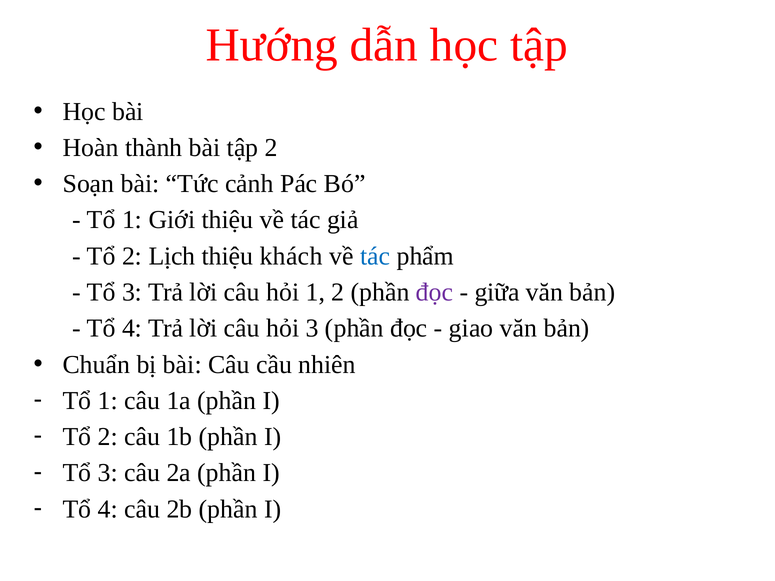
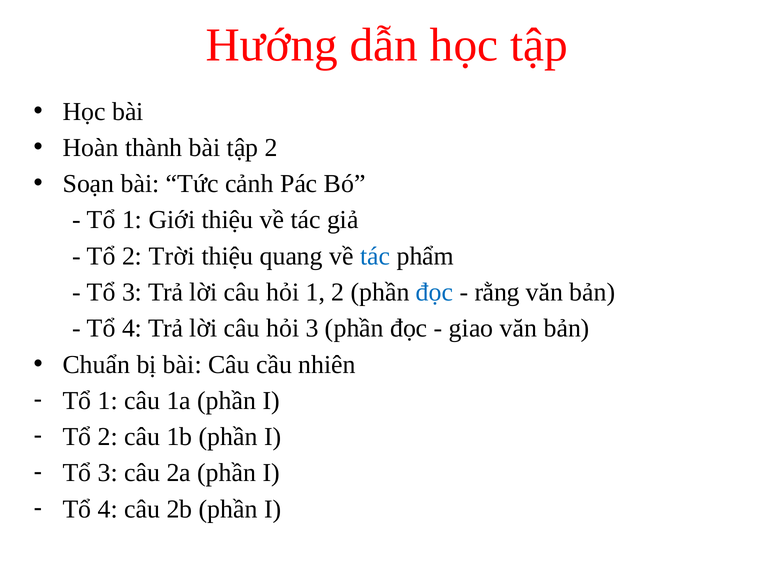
Lịch: Lịch -> Trời (172, 256)
khách: khách -> quang (291, 256)
đọc colour: purple -> blue (435, 292)
giữa: giữa -> rằng (497, 292)
